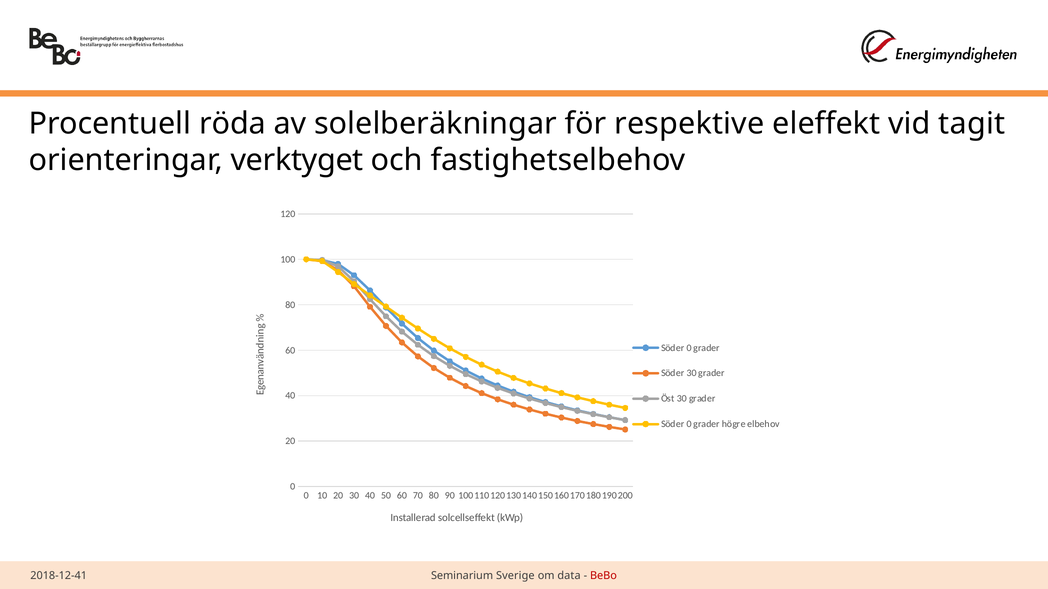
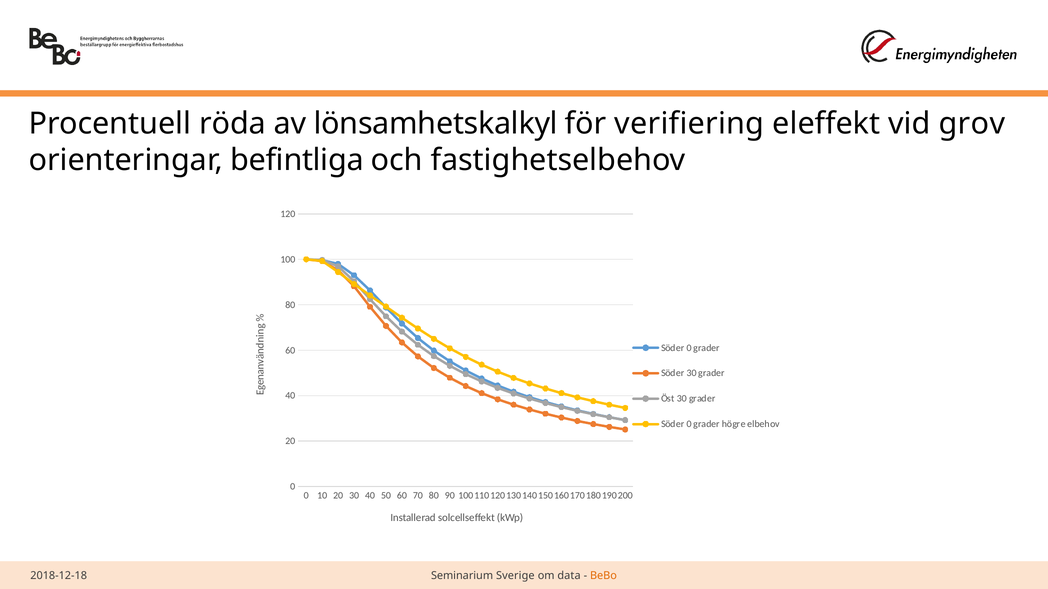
solelberäkningar: solelberäkningar -> lönsamhetskalkyl (436, 124)
respektive: respektive -> verifiering (689, 124)
tagit: tagit -> grov (972, 124)
verktyget: verktyget -> befintliga (297, 160)
2018-12-41: 2018-12-41 -> 2018-12-18 (59, 576)
BeBo colour: red -> orange (603, 576)
